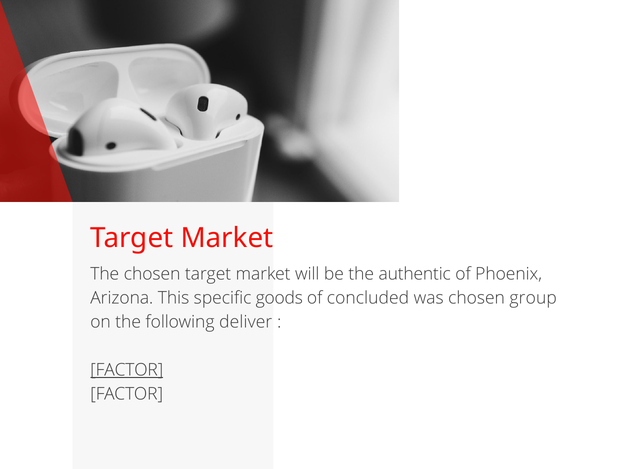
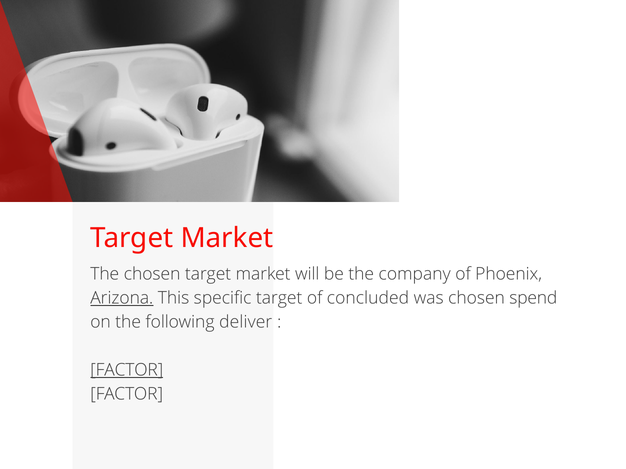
authentic: authentic -> company (415, 274)
Arizona underline: none -> present (122, 298)
specific goods: goods -> target (279, 298)
group: group -> spend (533, 298)
